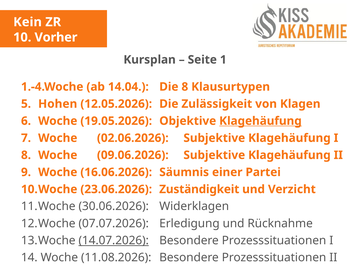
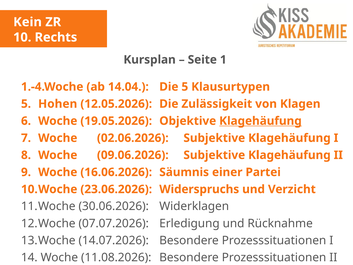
Vorher: Vorher -> Rechts (56, 37)
Die 8: 8 -> 5 (185, 87)
Zuständigkeit: Zuständigkeit -> Widerspruchs (199, 189)
14.07.2026 underline: present -> none (114, 240)
